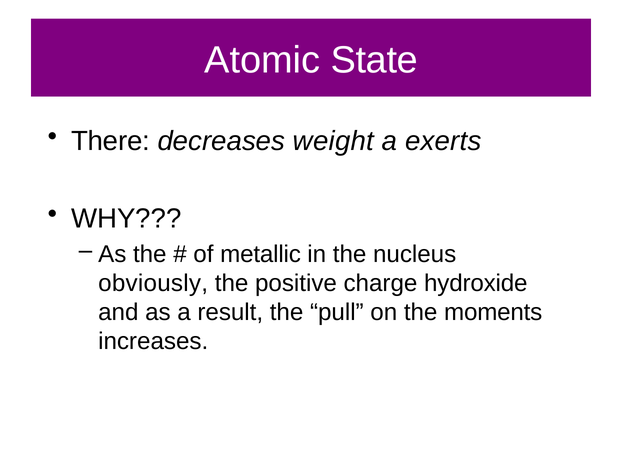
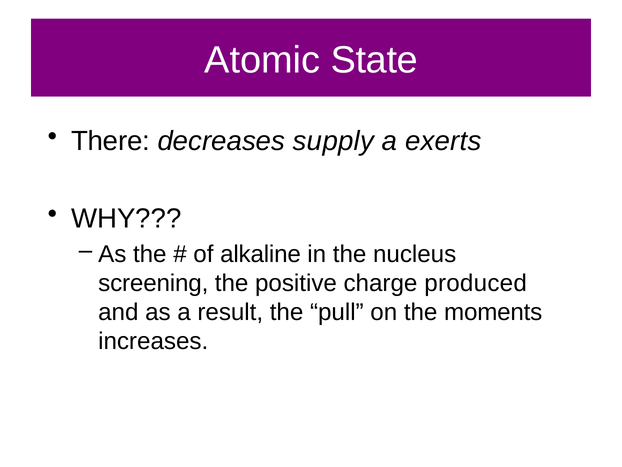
weight: weight -> supply (333, 141)
metallic: metallic -> alkaline (261, 254)
obviously: obviously -> screening (153, 283)
hydroxide: hydroxide -> produced (476, 283)
